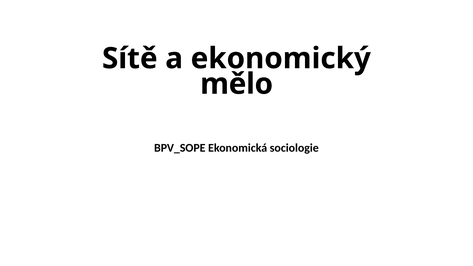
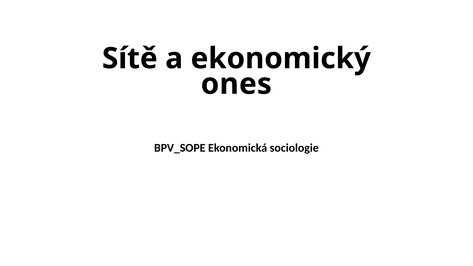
mělo: mělo -> ones (236, 84)
